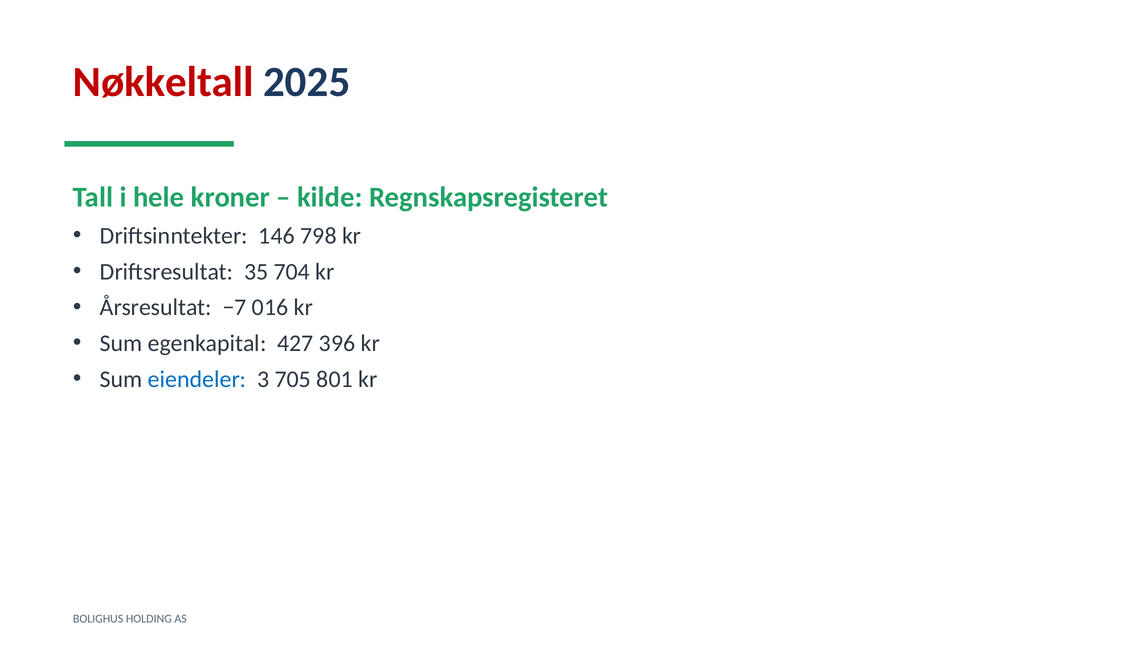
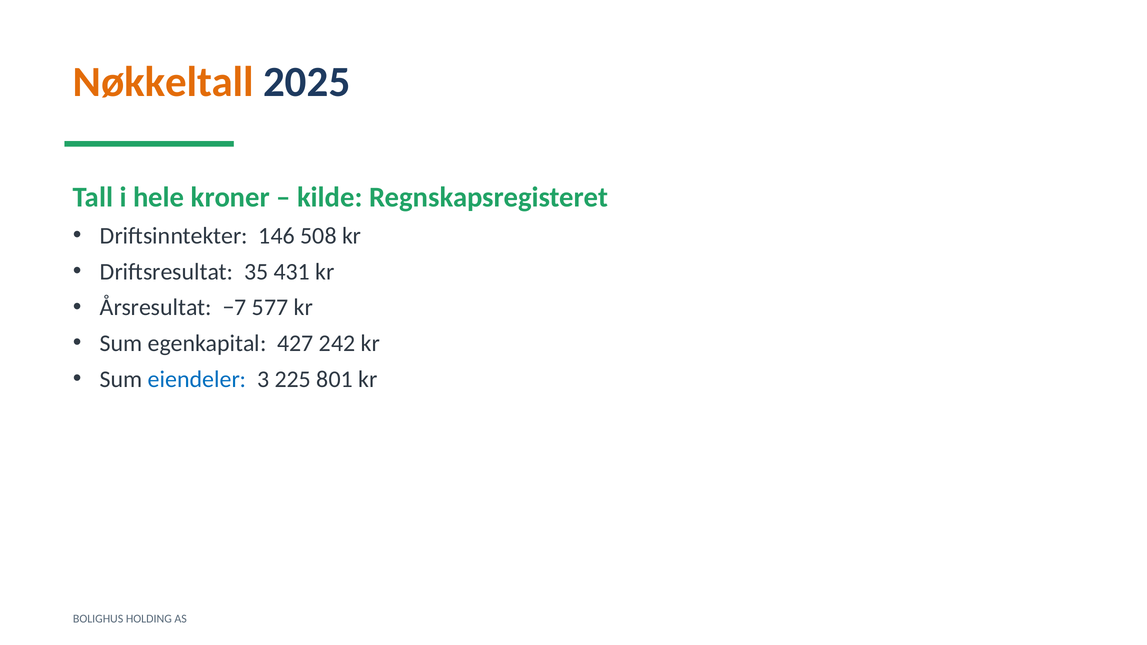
Nøkkeltall colour: red -> orange (163, 82)
798: 798 -> 508 (318, 236)
704: 704 -> 431 (292, 272)
016: 016 -> 577 (270, 308)
396: 396 -> 242 (337, 343)
705: 705 -> 225 (293, 379)
